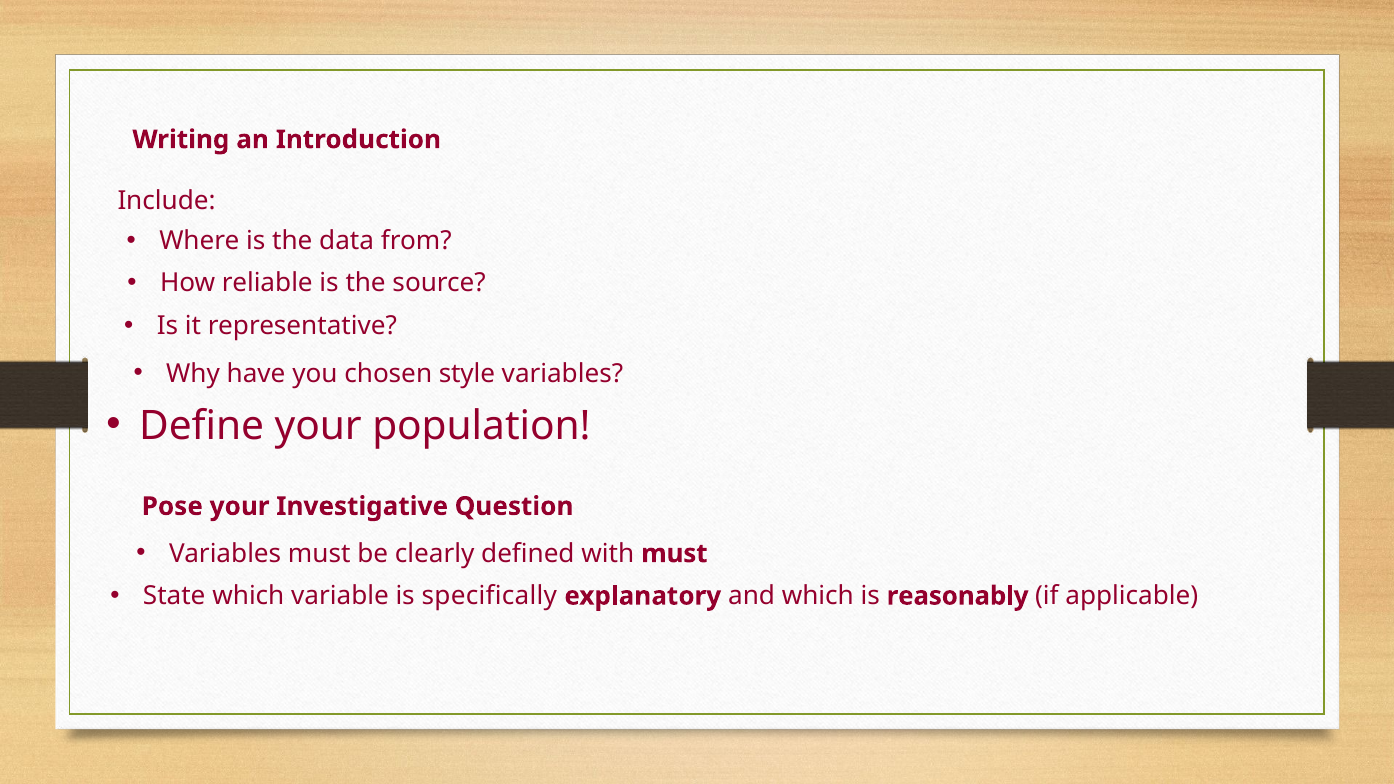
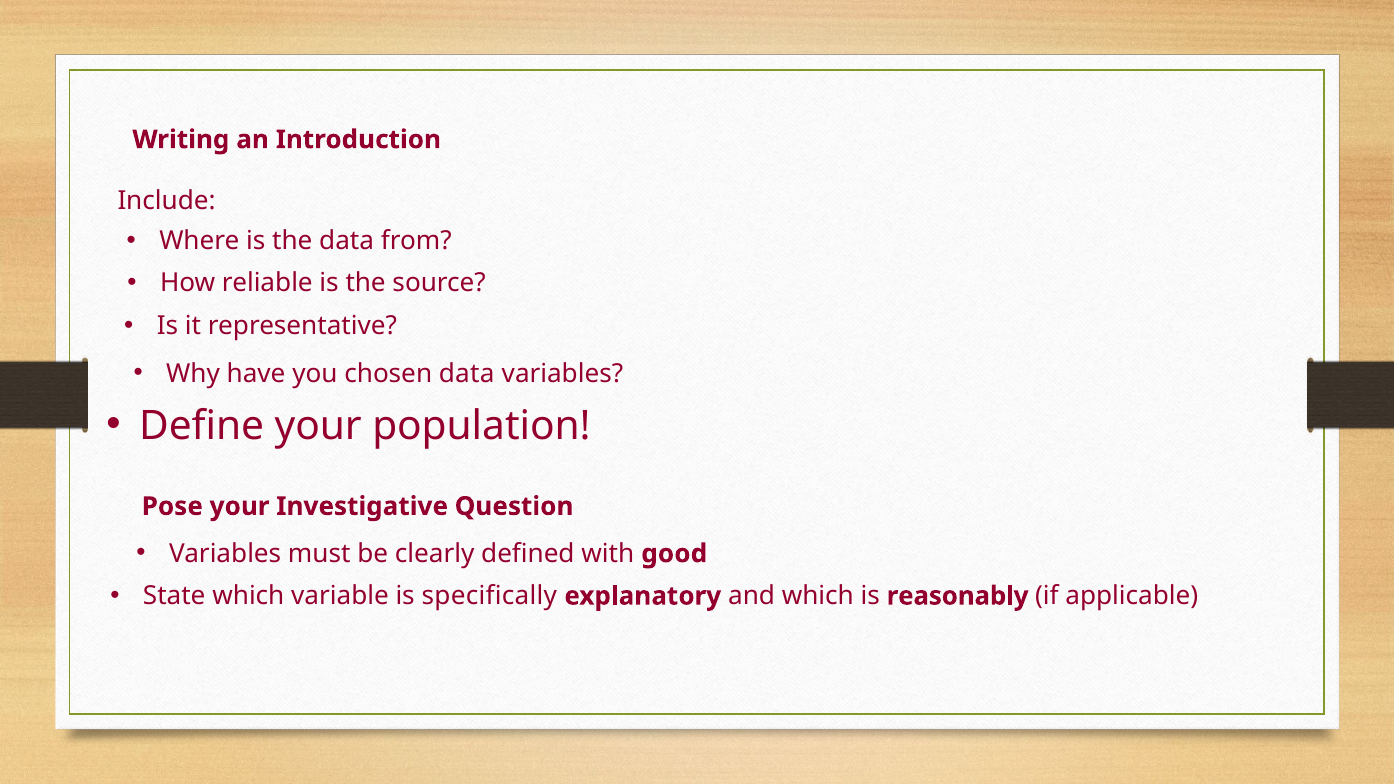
chosen style: style -> data (467, 374)
with must: must -> good (674, 554)
